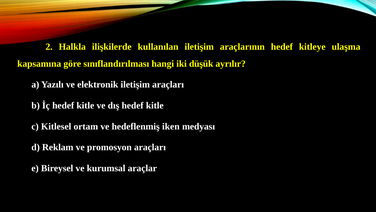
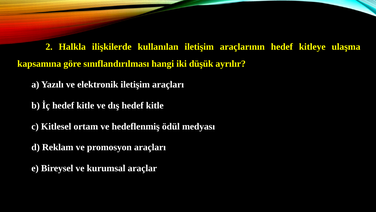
iken: iken -> ödül (171, 126)
